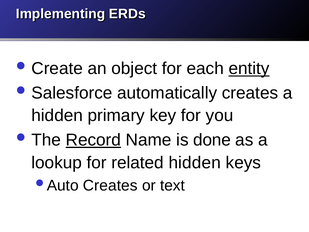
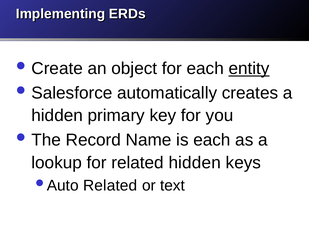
Record underline: present -> none (93, 140)
is done: done -> each (212, 140)
Creates: Creates -> Related (110, 185)
